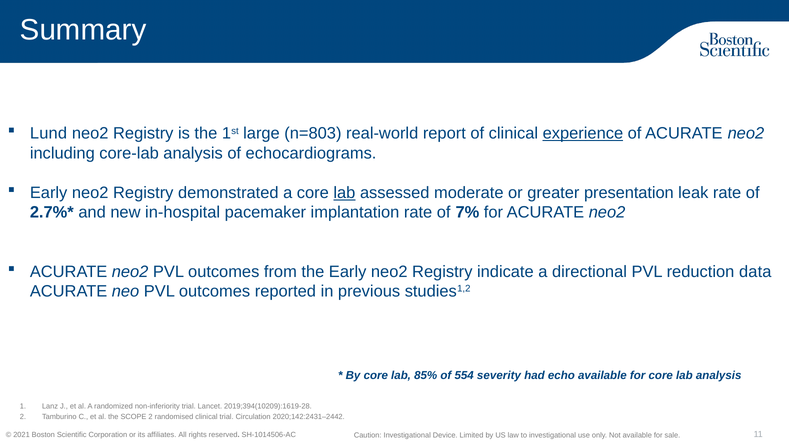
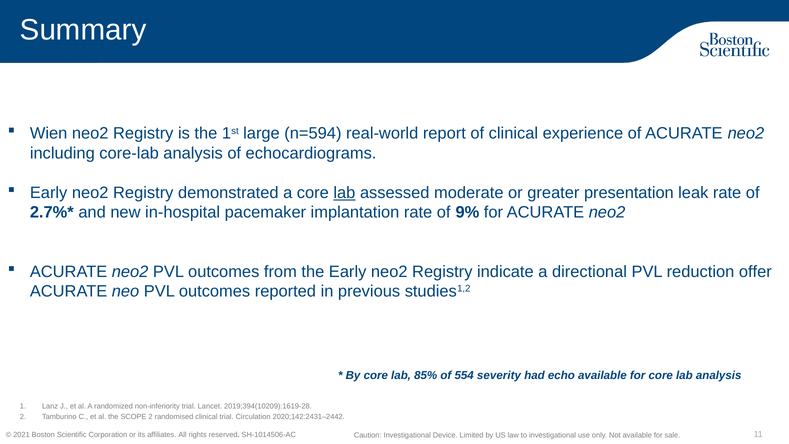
Lund: Lund -> Wien (49, 133)
n=803: n=803 -> n=594 (313, 133)
experience underline: present -> none (583, 133)
7%: 7% -> 9% (467, 212)
data: data -> offer (755, 272)
